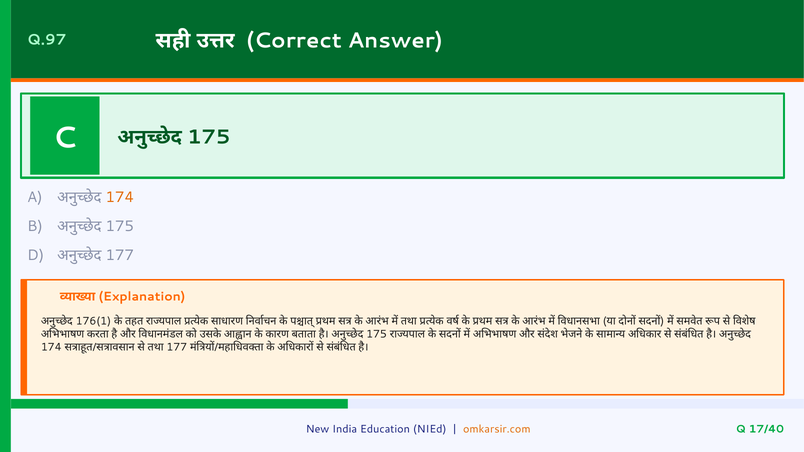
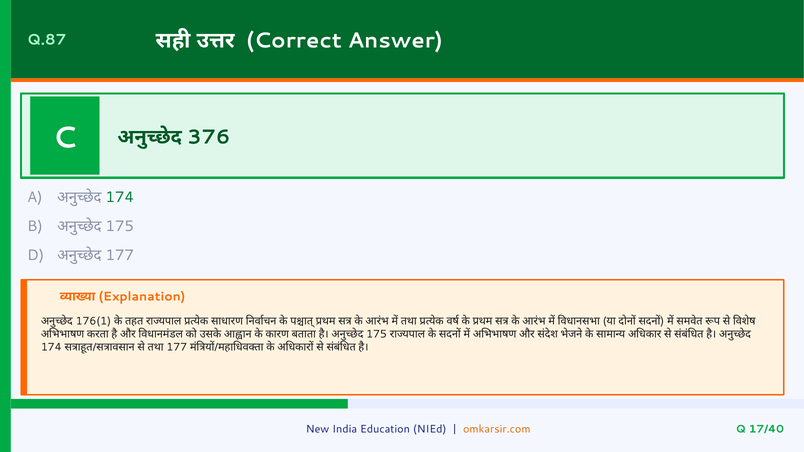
Q.97: Q.97 -> Q.87 (47, 40)
175: 175 -> 376 (209, 137)
174 colour: orange -> green (120, 198)
